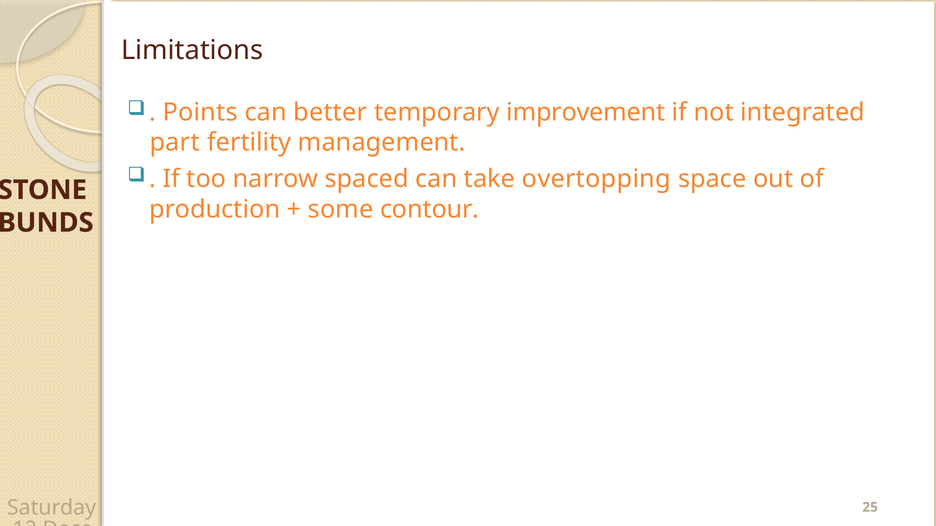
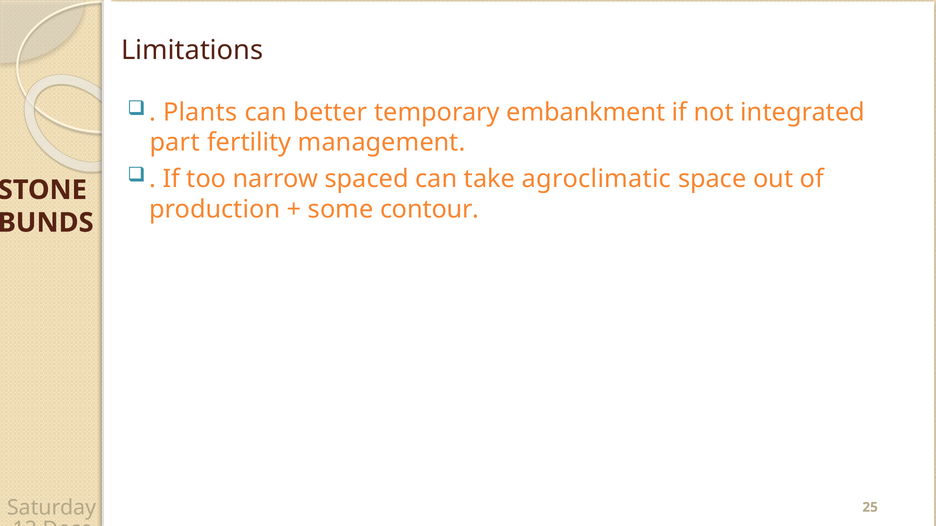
Points: Points -> Plants (200, 112)
improvement: improvement -> embankment (586, 112)
overtopping: overtopping -> agroclimatic (596, 179)
